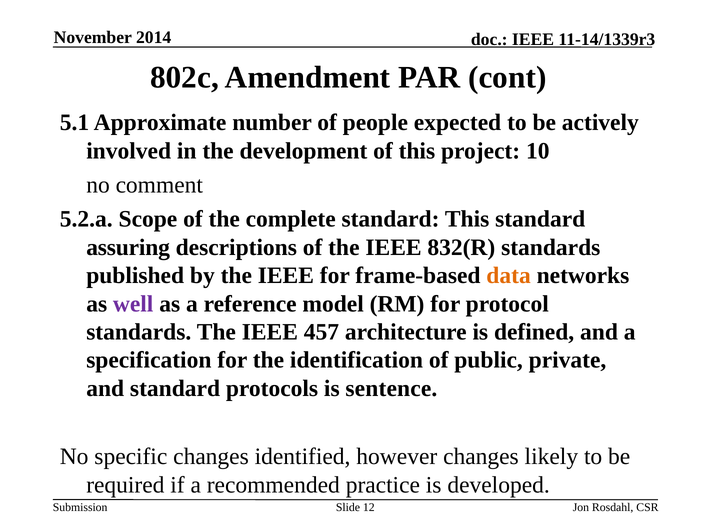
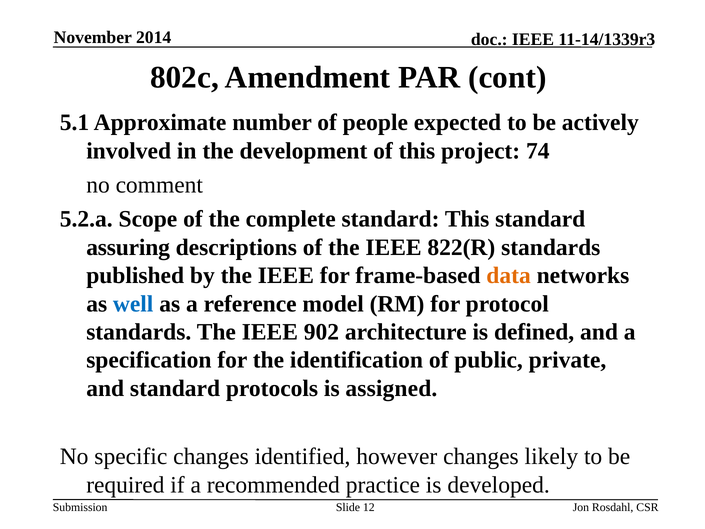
10: 10 -> 74 (538, 151)
832(R: 832(R -> 822(R (461, 247)
well colour: purple -> blue (133, 304)
457: 457 -> 902 (321, 332)
sentence: sentence -> assigned (391, 388)
